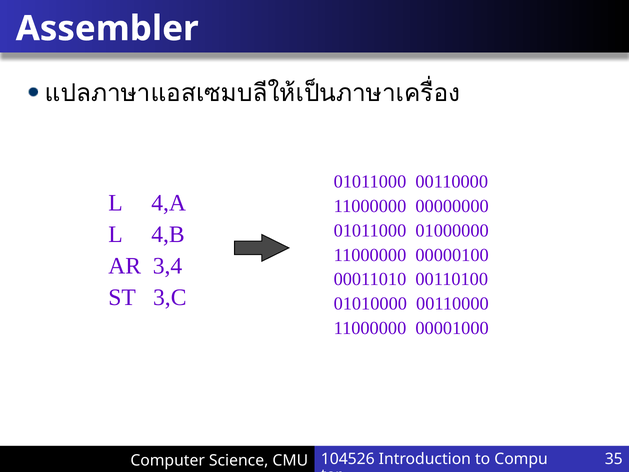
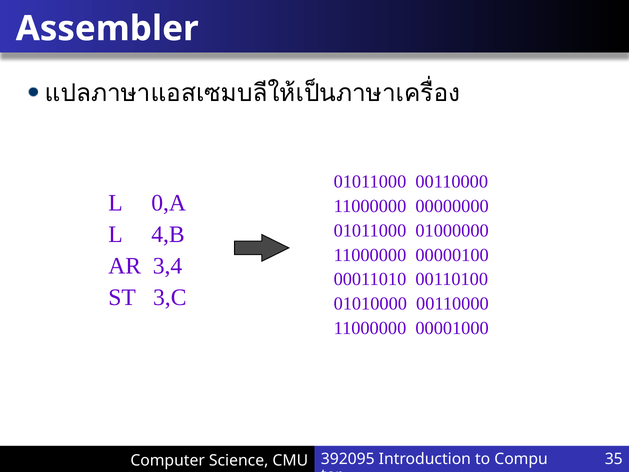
4,A: 4,A -> 0,A (169, 203)
104526: 104526 -> 392095 (348, 459)
